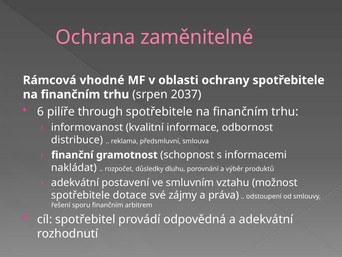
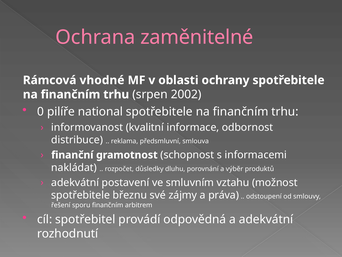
2037: 2037 -> 2002 (186, 94)
6: 6 -> 0 (41, 111)
through: through -> national (100, 111)
dotace: dotace -> březnu (130, 195)
